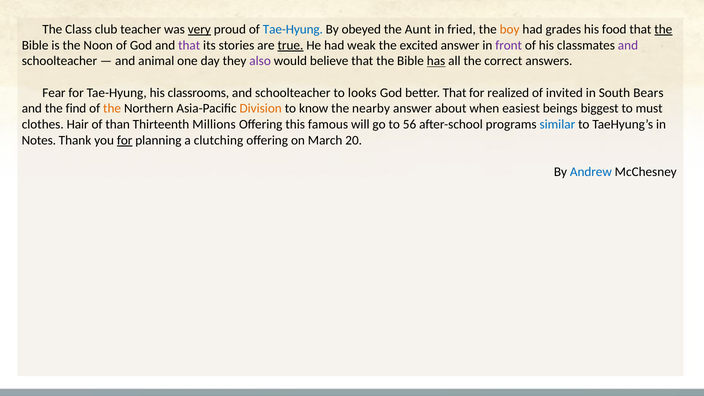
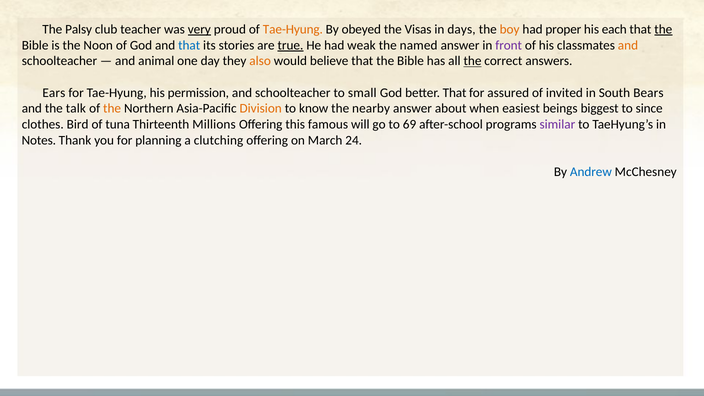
Class: Class -> Palsy (79, 29)
Tae-Hyung colour: blue -> orange (293, 29)
Aunt: Aunt -> Visas (418, 29)
fried: fried -> days (462, 29)
grades: grades -> proper (563, 29)
food: food -> each (614, 29)
that colour: purple -> blue (189, 45)
excited: excited -> named (419, 45)
and colour: purple -> orange (628, 45)
also colour: purple -> orange (260, 61)
has underline: present -> none (436, 61)
the underline: none -> present (473, 61)
Fear: Fear -> Ears (54, 93)
classrooms: classrooms -> permission (198, 93)
looks: looks -> small (362, 93)
realized: realized -> assured (508, 93)
find: find -> talk (76, 109)
must: must -> since (649, 109)
Hair: Hair -> Bird (78, 124)
than: than -> tuna (118, 124)
56: 56 -> 69 (410, 124)
similar colour: blue -> purple (557, 124)
for underline: present -> none (125, 140)
20: 20 -> 24 (354, 140)
